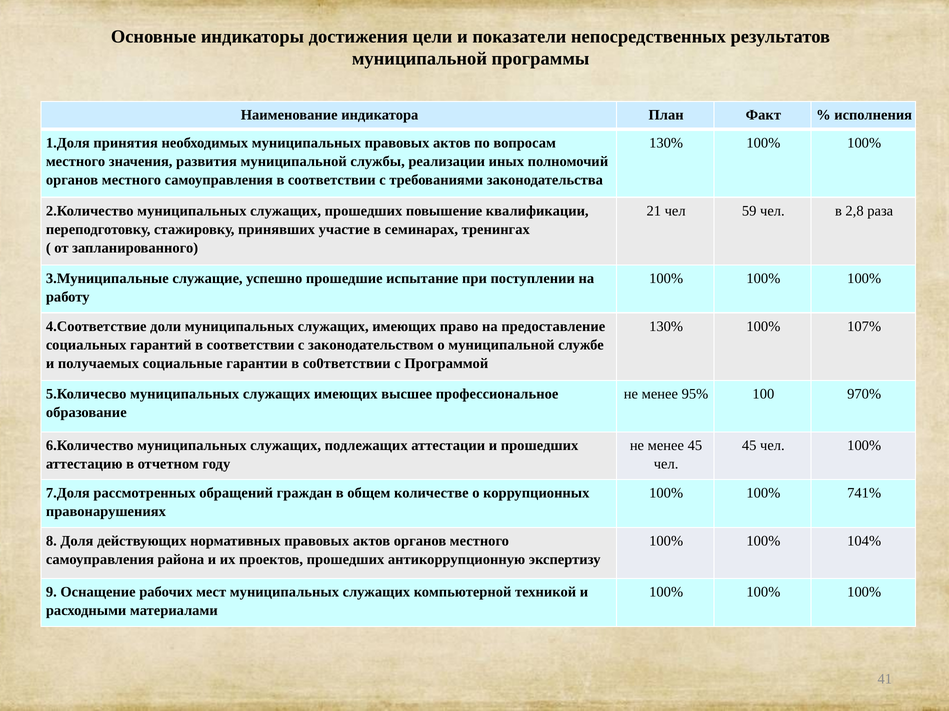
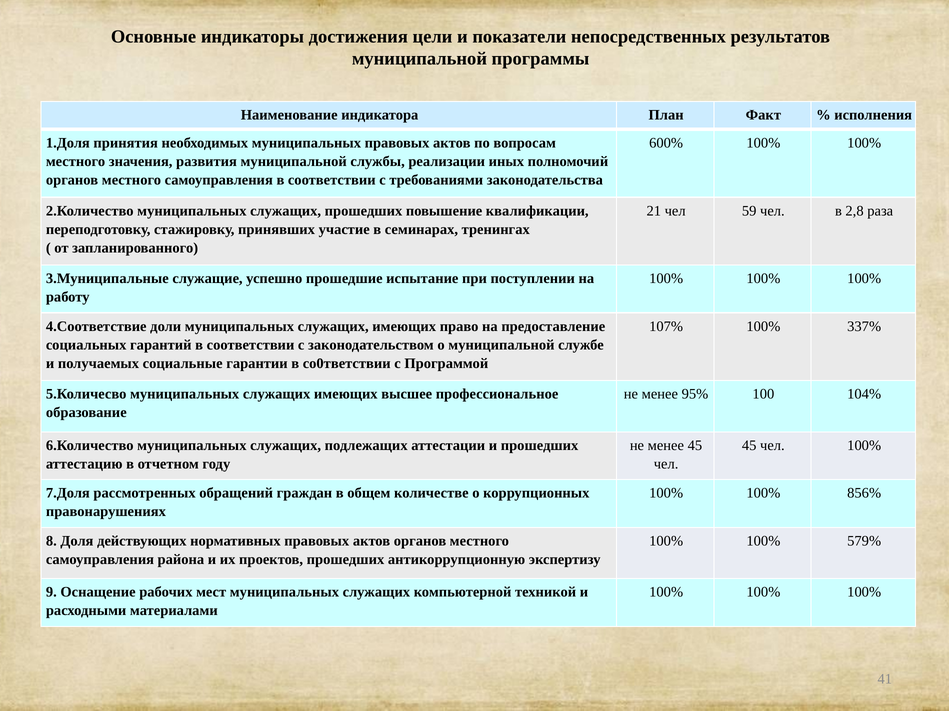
130%: 130% -> 600% (666, 143)
130%: 130% -> 107% (666, 327)
107%: 107% -> 337% (864, 327)
970%: 970% -> 104% (864, 395)
741%: 741% -> 856% (864, 494)
104%: 104% -> 579% (864, 541)
